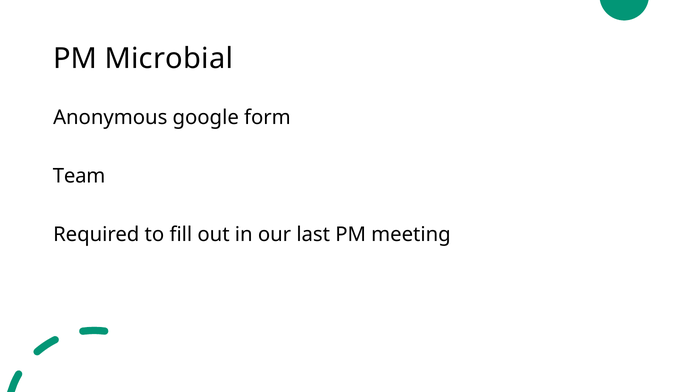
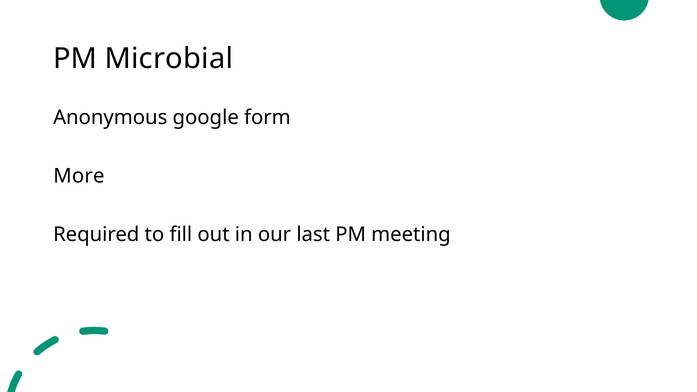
Team: Team -> More (79, 176)
